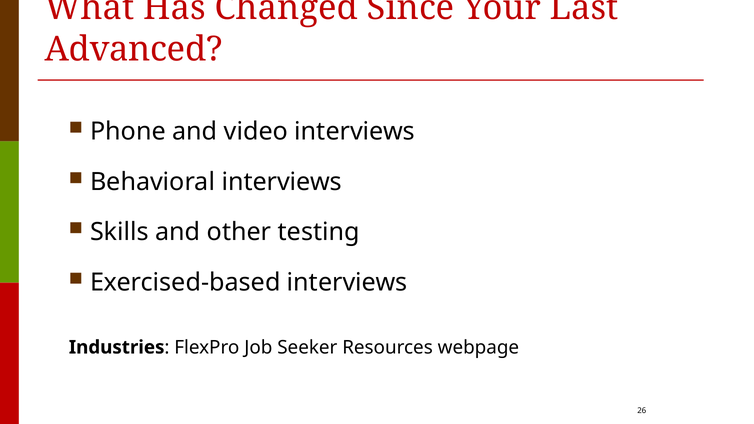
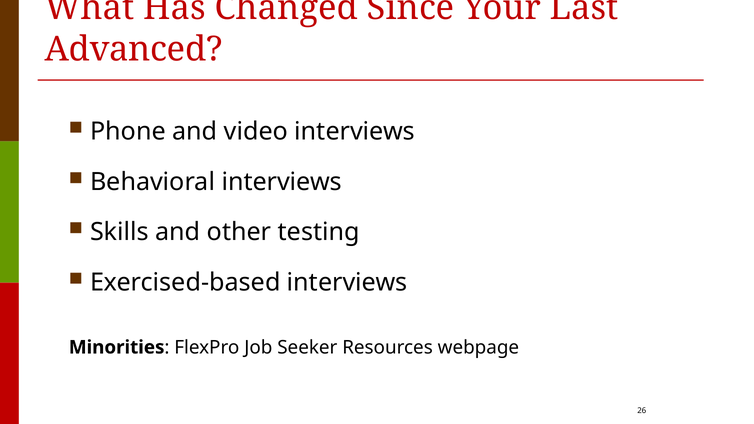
Industries: Industries -> Minorities (117, 347)
